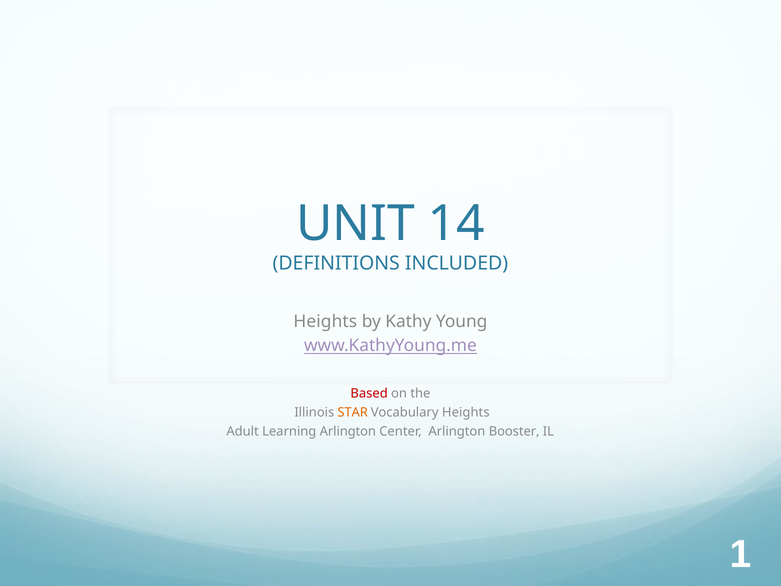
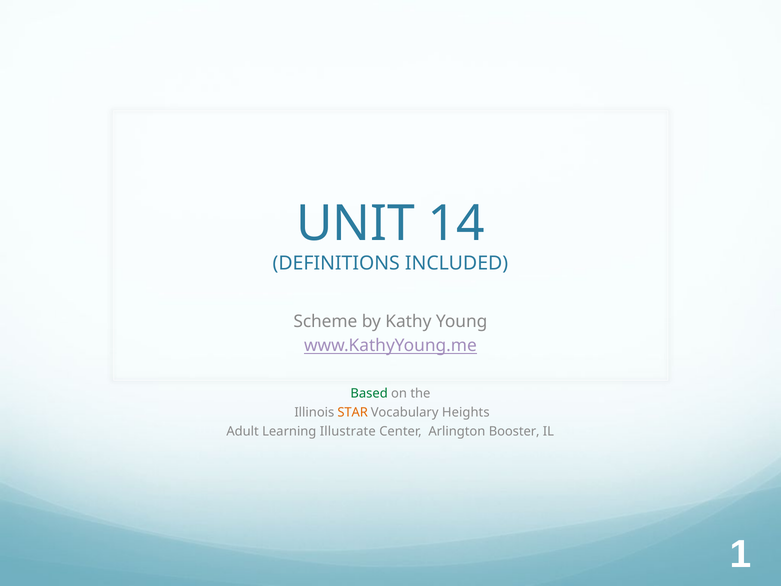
Heights: Heights -> Scheme (325, 321)
Based colour: red -> green (369, 393)
Learning Arlington: Arlington -> Illustrate (348, 431)
